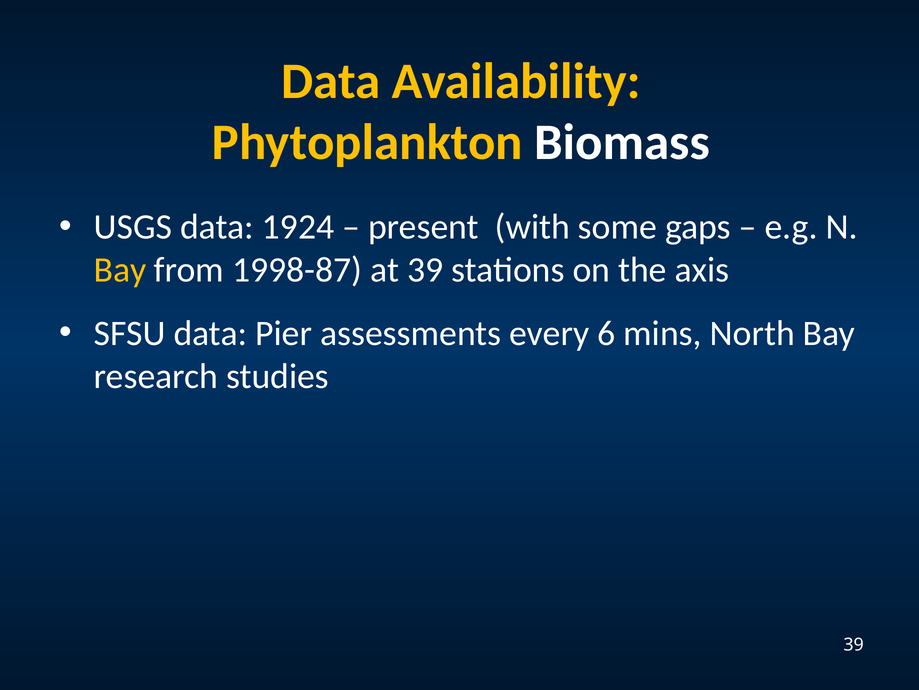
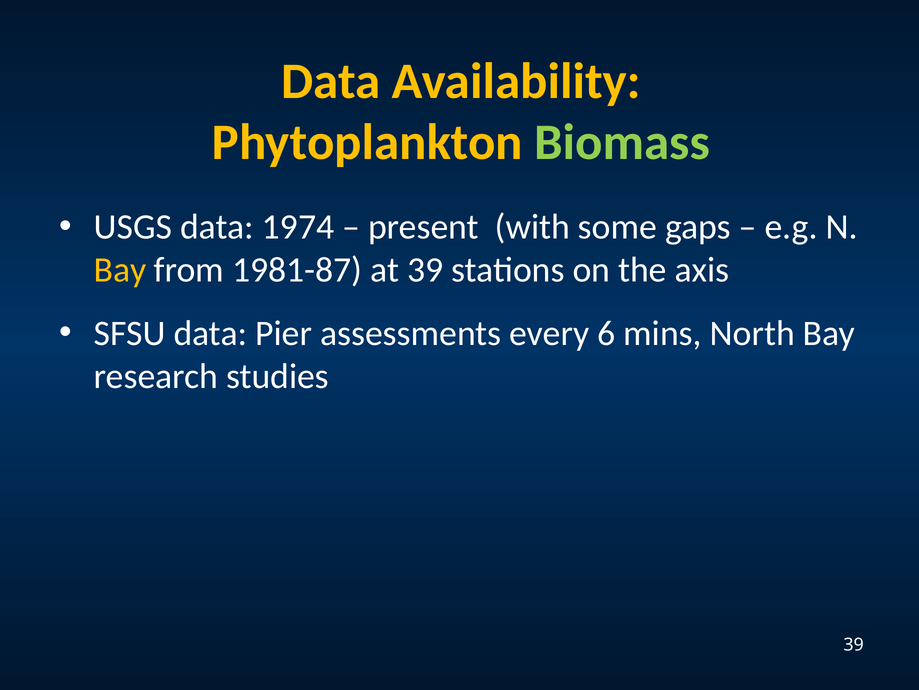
Biomass colour: white -> light green (622, 142)
1924: 1924 -> 1974 (298, 227)
1998-87: 1998-87 -> 1981-87 (297, 270)
